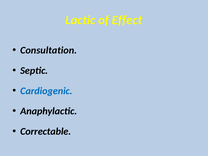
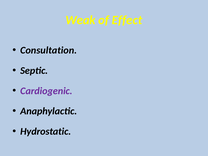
Lactic: Lactic -> Weak (80, 20)
Cardiogenic colour: blue -> purple (46, 91)
Correctable: Correctable -> Hydrostatic (46, 131)
